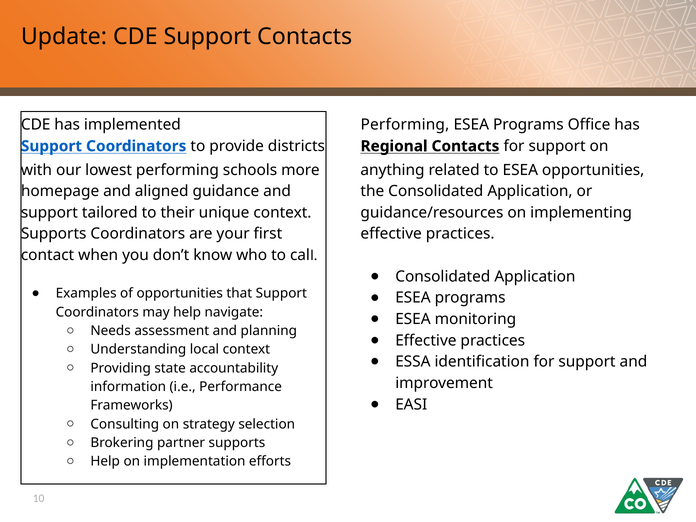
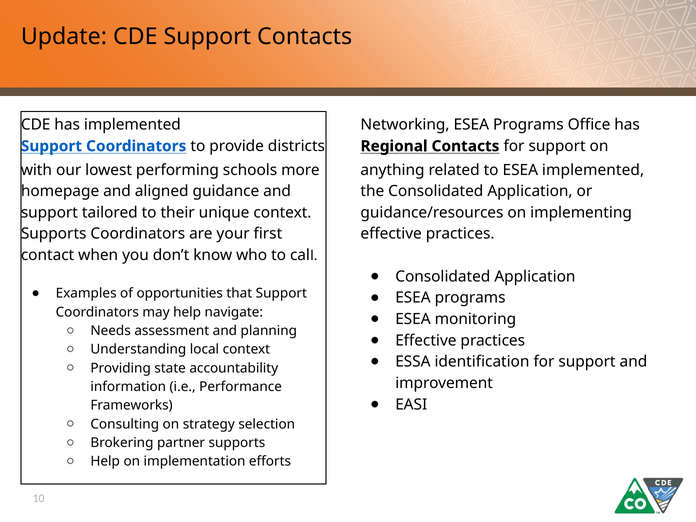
Performing: Performing -> Networking (405, 124)
ESEA opportunities: opportunities -> implemented (593, 170)
